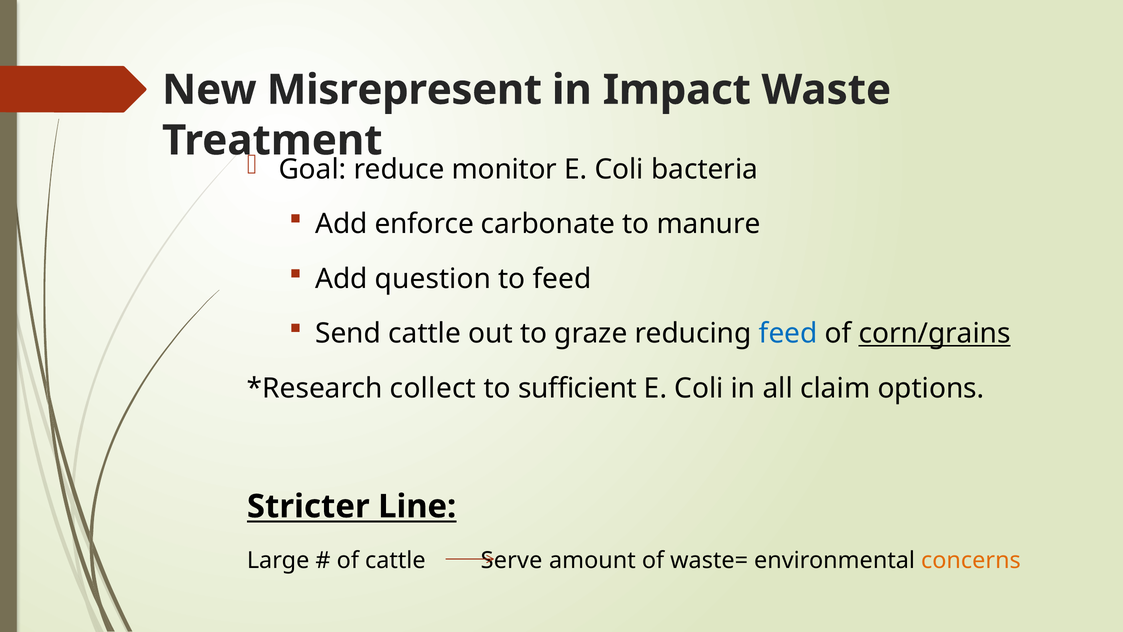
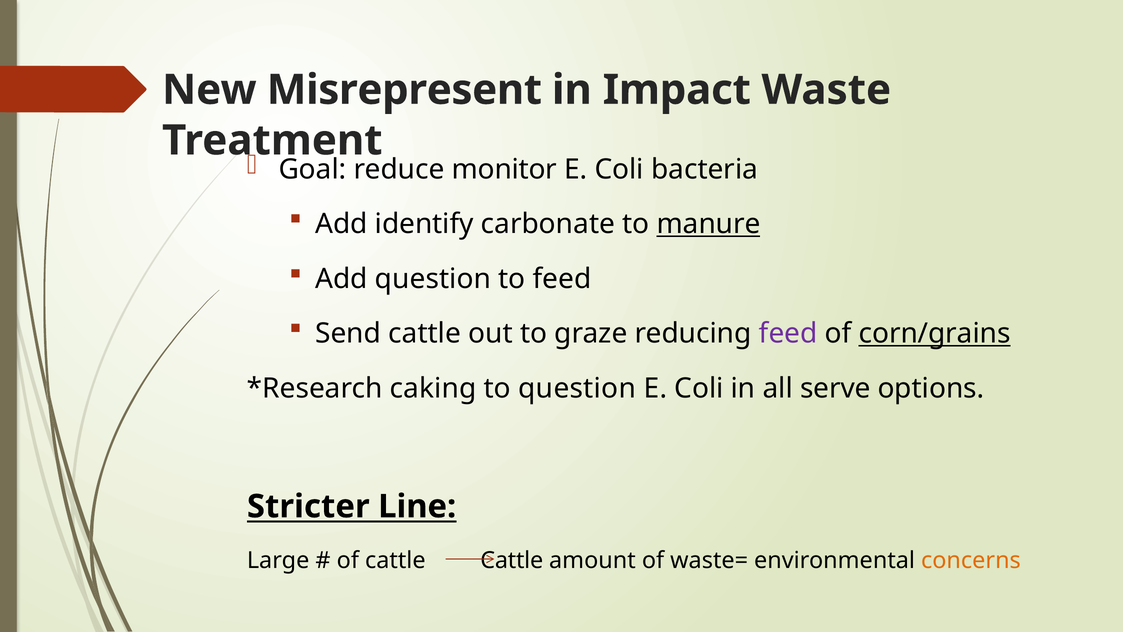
enforce: enforce -> identify (424, 224)
manure underline: none -> present (709, 224)
feed colour: blue -> purple (788, 333)
collect: collect -> caking (433, 388)
to sufficient: sufficient -> question (577, 388)
claim: claim -> serve (835, 388)
cattle Serve: Serve -> Cattle (512, 560)
